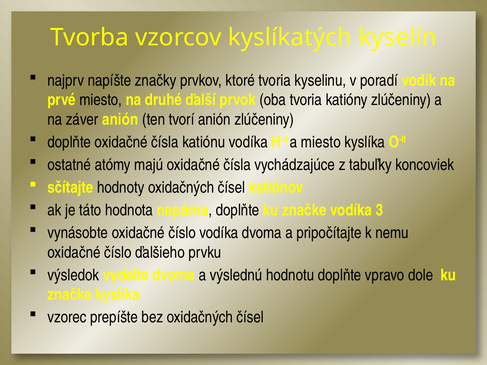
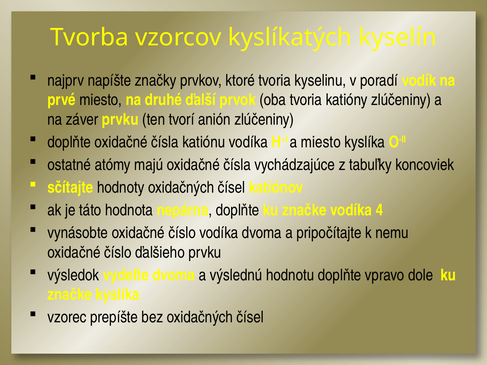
záver anión: anión -> prvku (120, 119)
3: 3 -> 4 (379, 210)
